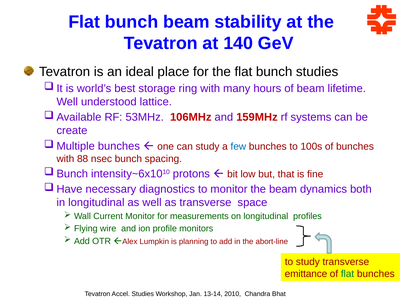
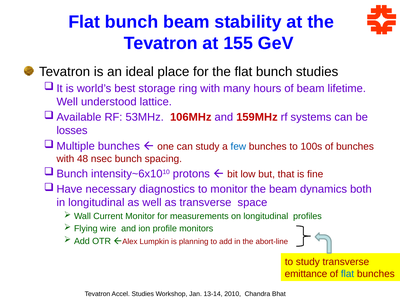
140: 140 -> 155 (238, 43)
create: create -> losses (72, 131)
88: 88 -> 48 (83, 159)
flat colour: green -> blue (348, 274)
